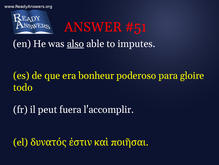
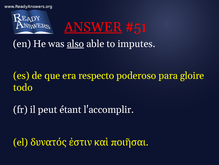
ANSWER underline: none -> present (93, 27)
bonheur: bonheur -> respecto (96, 75)
fuera: fuera -> étant (70, 109)
